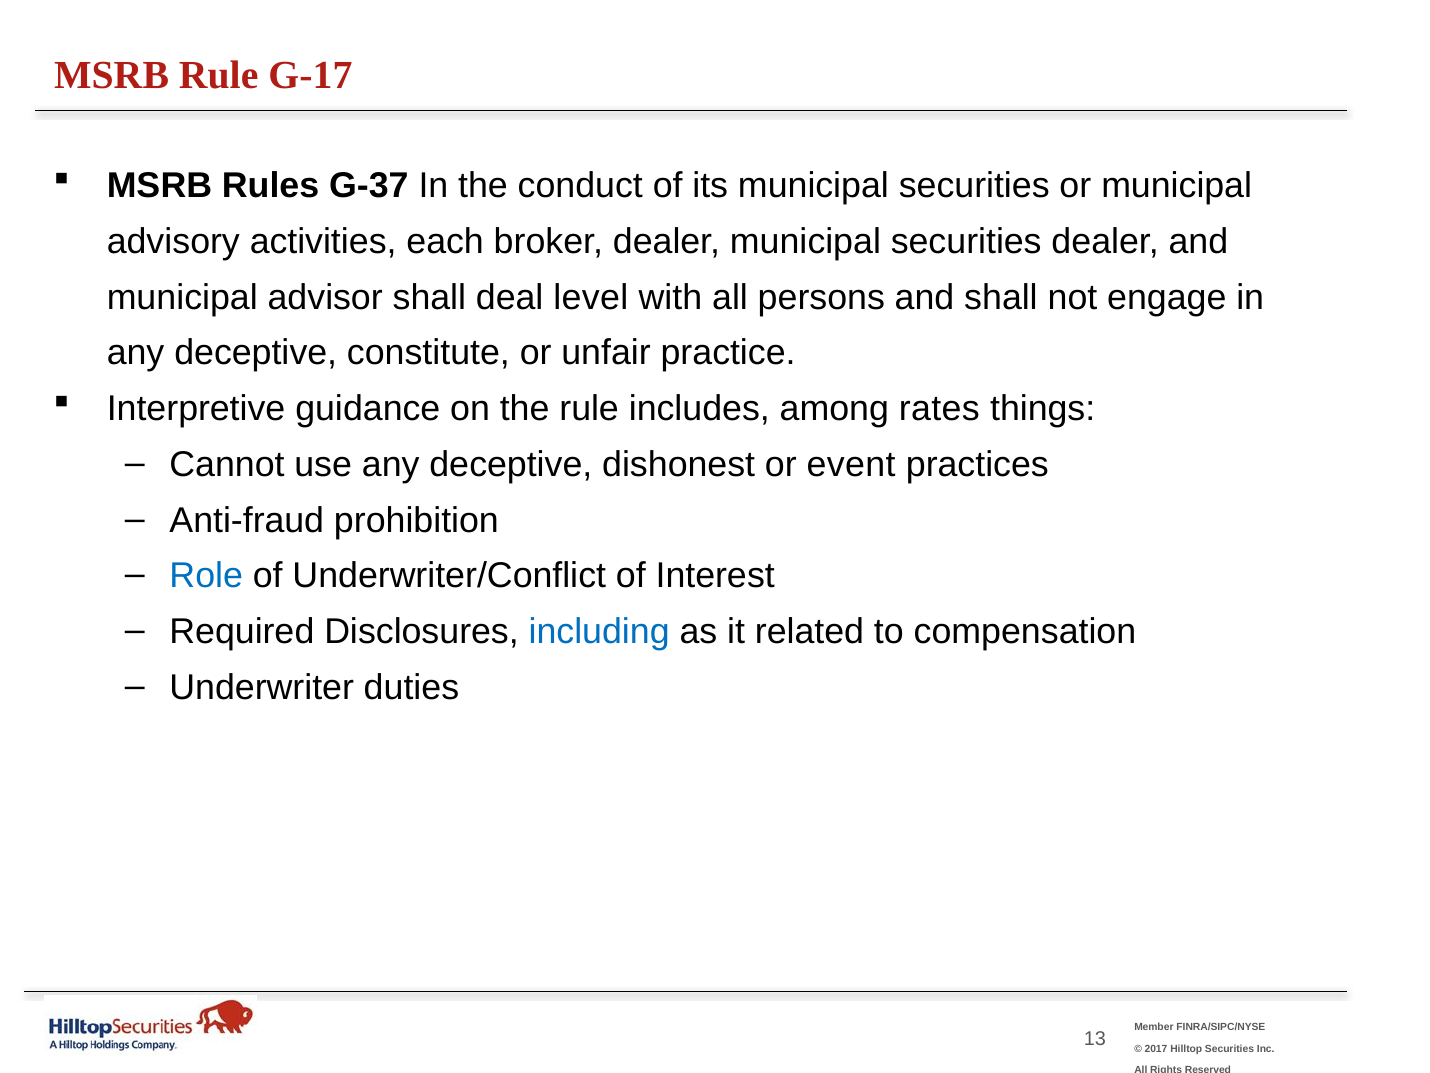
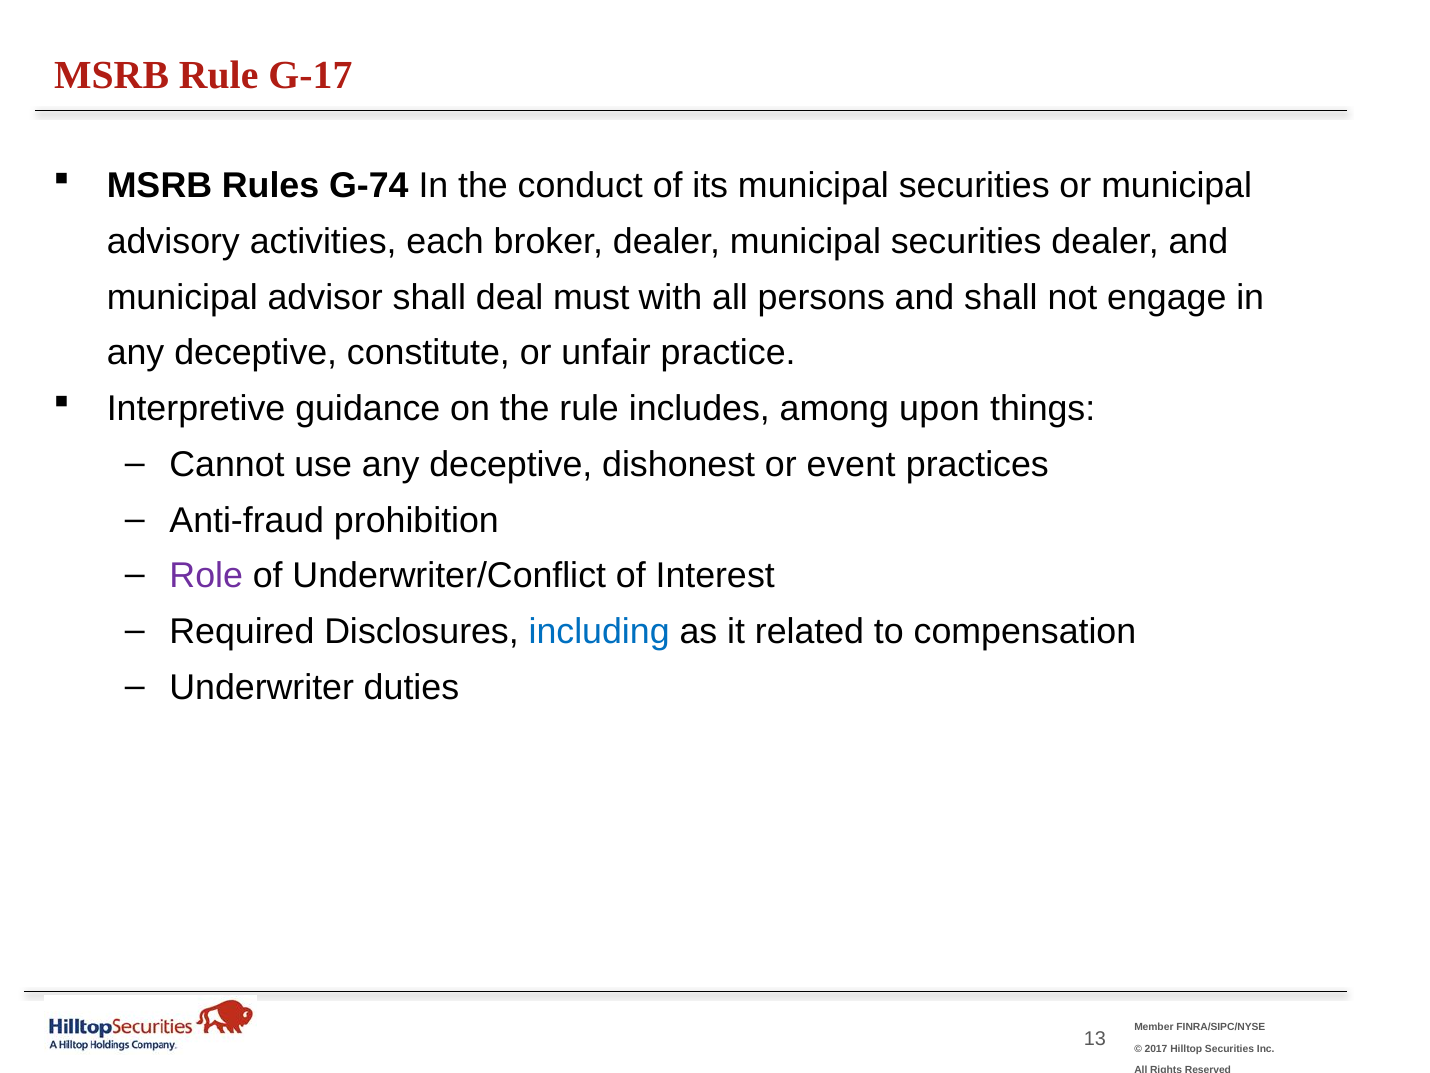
G-37: G-37 -> G-74 (369, 186)
level: level -> must (591, 297)
rates: rates -> upon (939, 409)
Role colour: blue -> purple (206, 576)
